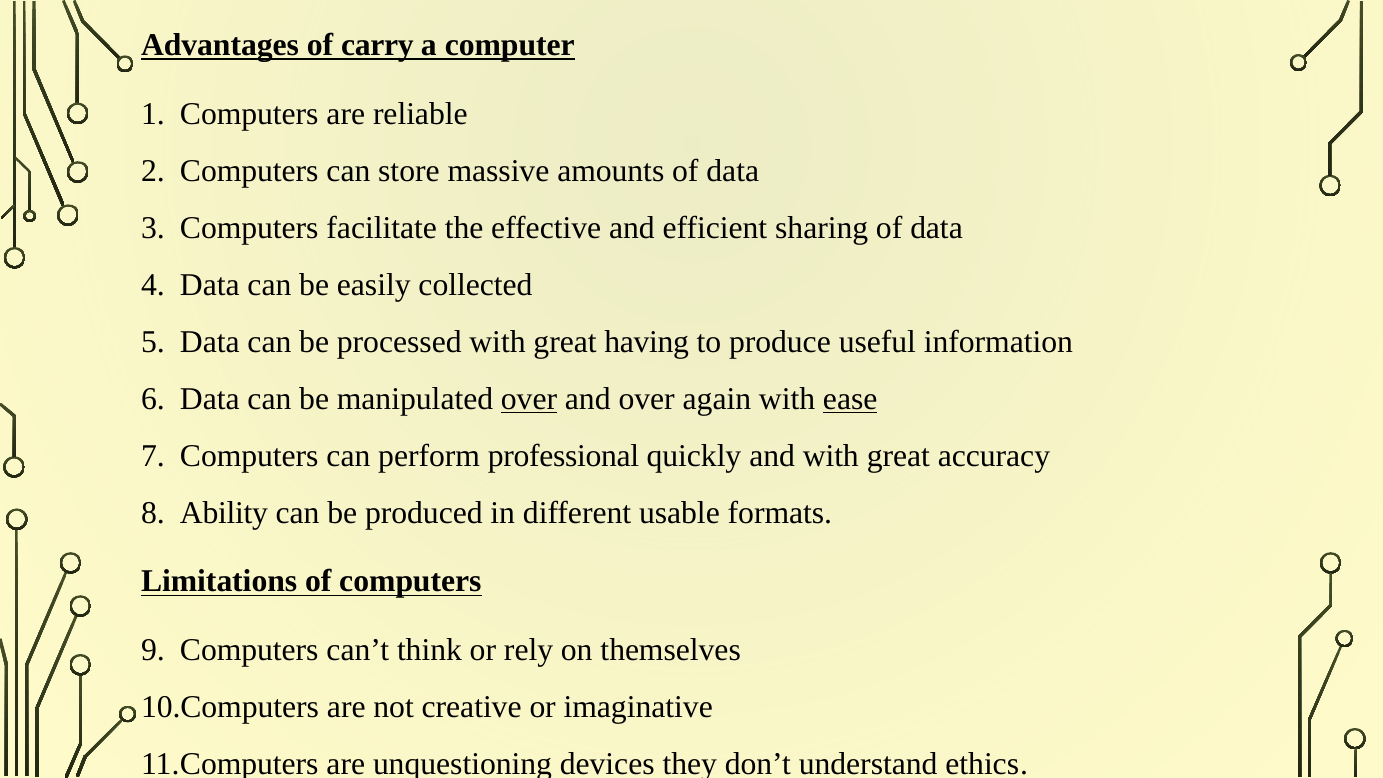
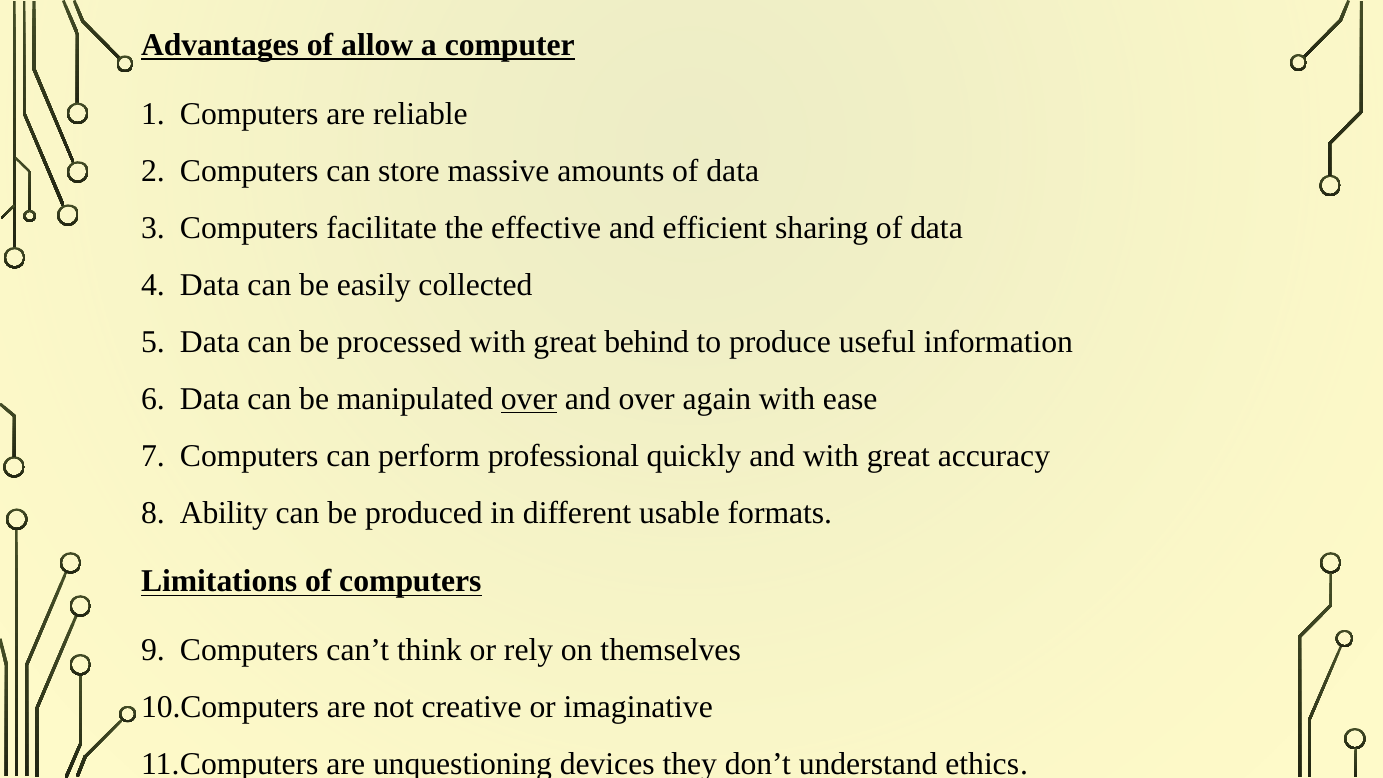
carry: carry -> allow (377, 45)
having: having -> behind (647, 342)
ease underline: present -> none (850, 399)
